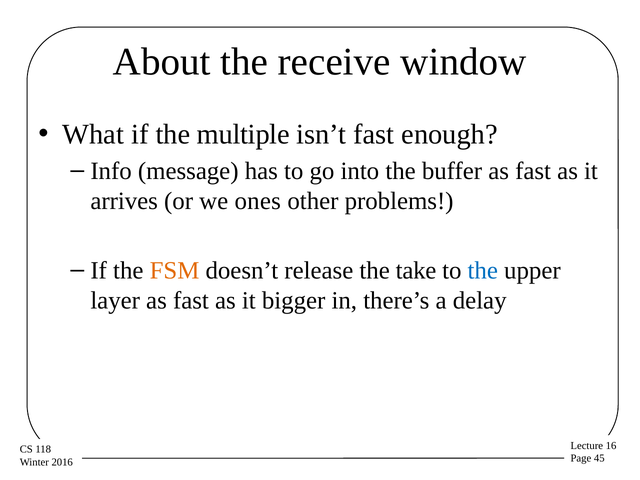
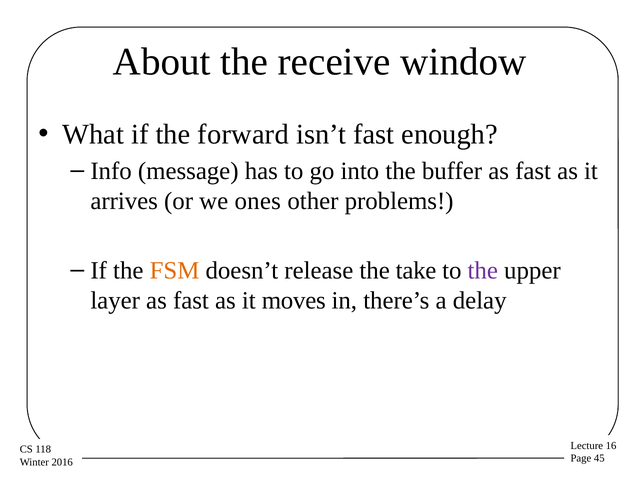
multiple: multiple -> forward (243, 134)
the colour: blue -> purple (483, 271)
bigger: bigger -> moves (294, 301)
